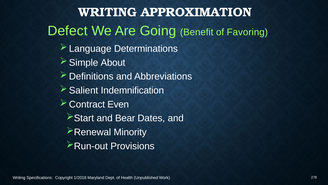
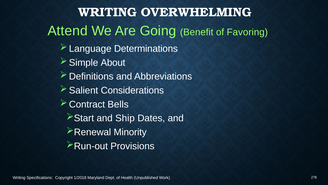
APPROXIMATION: APPROXIMATION -> OVERWHELMING (196, 12)
Defect: Defect -> Attend (68, 31)
Indemnification: Indemnification -> Considerations (132, 90)
Even: Even -> Bells (118, 104)
Bear: Bear -> Ship (125, 118)
